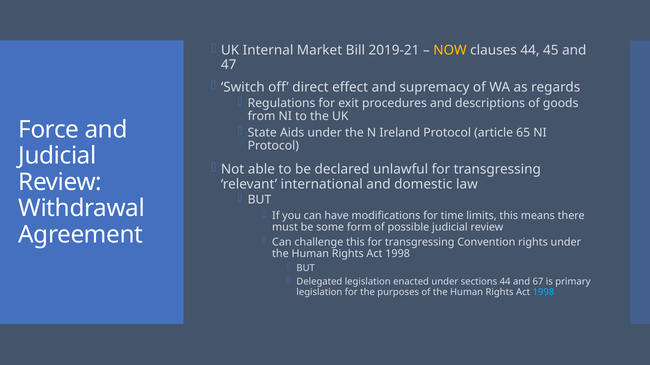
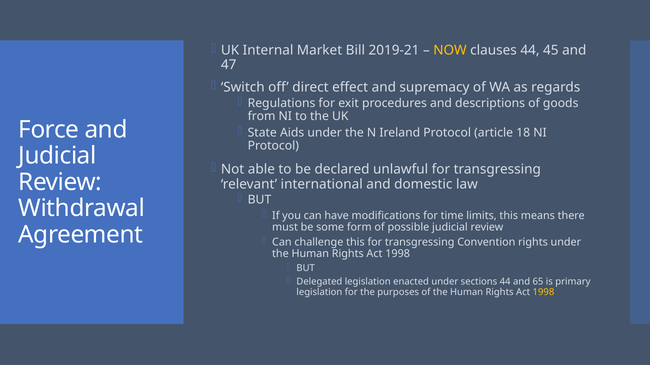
65: 65 -> 18 (523, 133)
67: 67 -> 65 (538, 282)
1998 colour: light blue -> yellow (543, 292)
